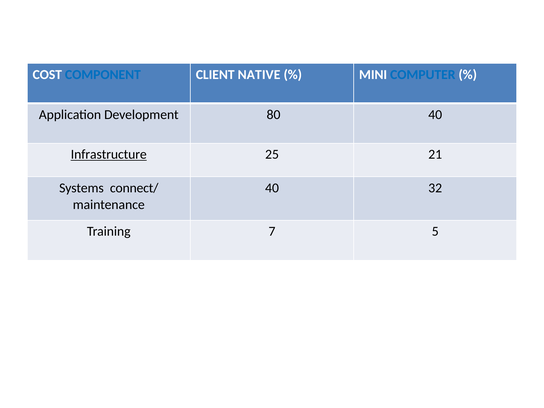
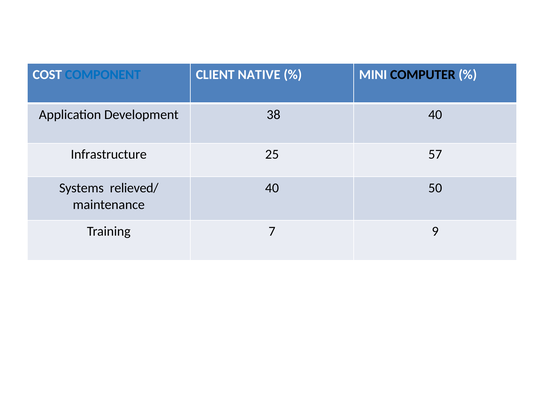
COMPUTER colour: blue -> black (423, 75)
80: 80 -> 38 (274, 115)
Infrastructure underline: present -> none (109, 154)
21: 21 -> 57 (435, 154)
connect/: connect/ -> relieved/ (134, 188)
32: 32 -> 50 (435, 188)
5: 5 -> 9 (435, 231)
